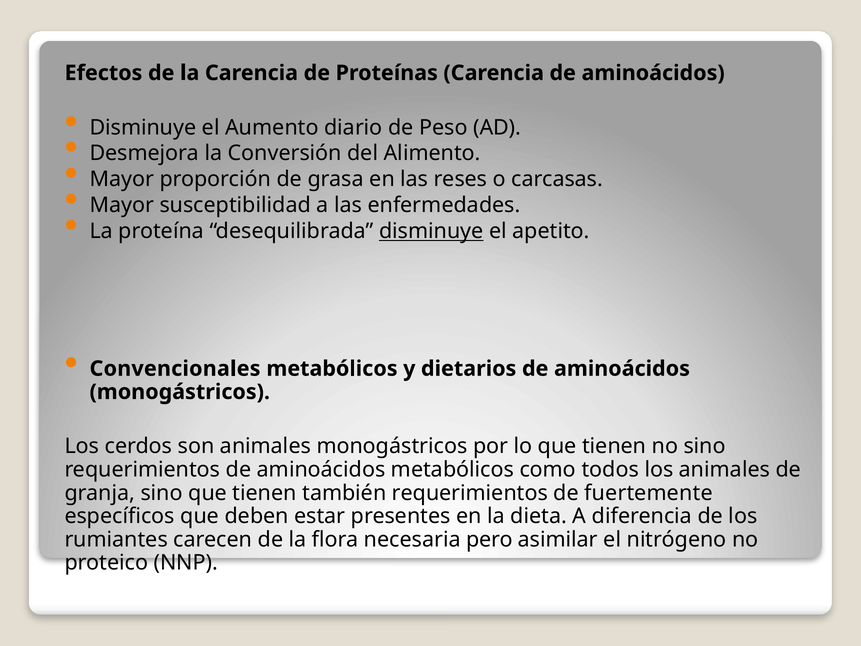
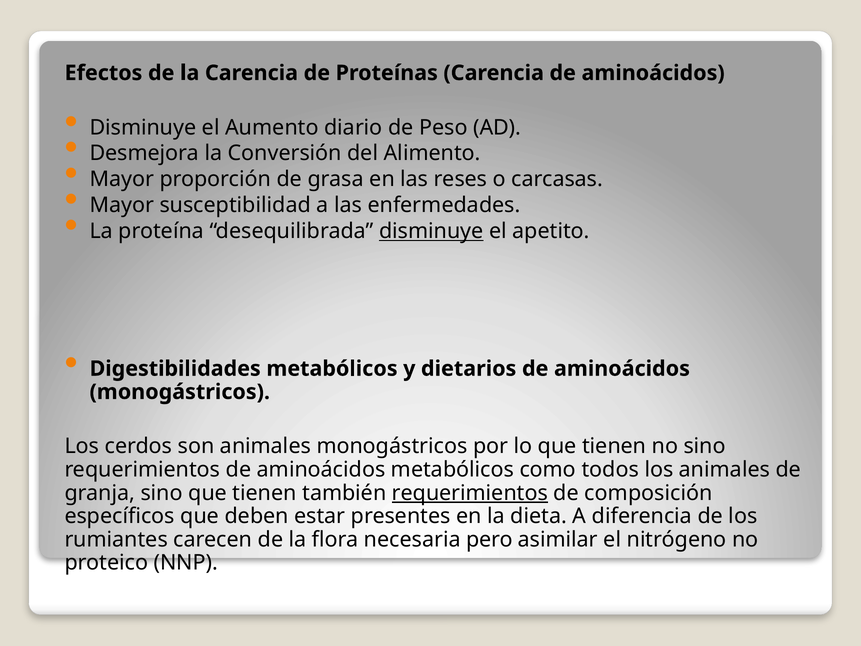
Convencionales: Convencionales -> Digestibilidades (175, 369)
requerimientos underline: none -> present (470, 493)
fuertemente: fuertemente -> composición (649, 493)
